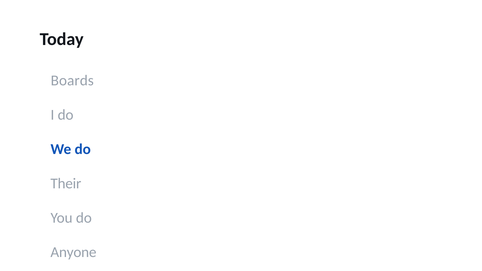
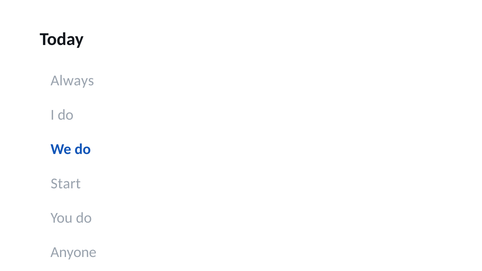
Boards: Boards -> Always (72, 81)
Their: Their -> Start (66, 184)
